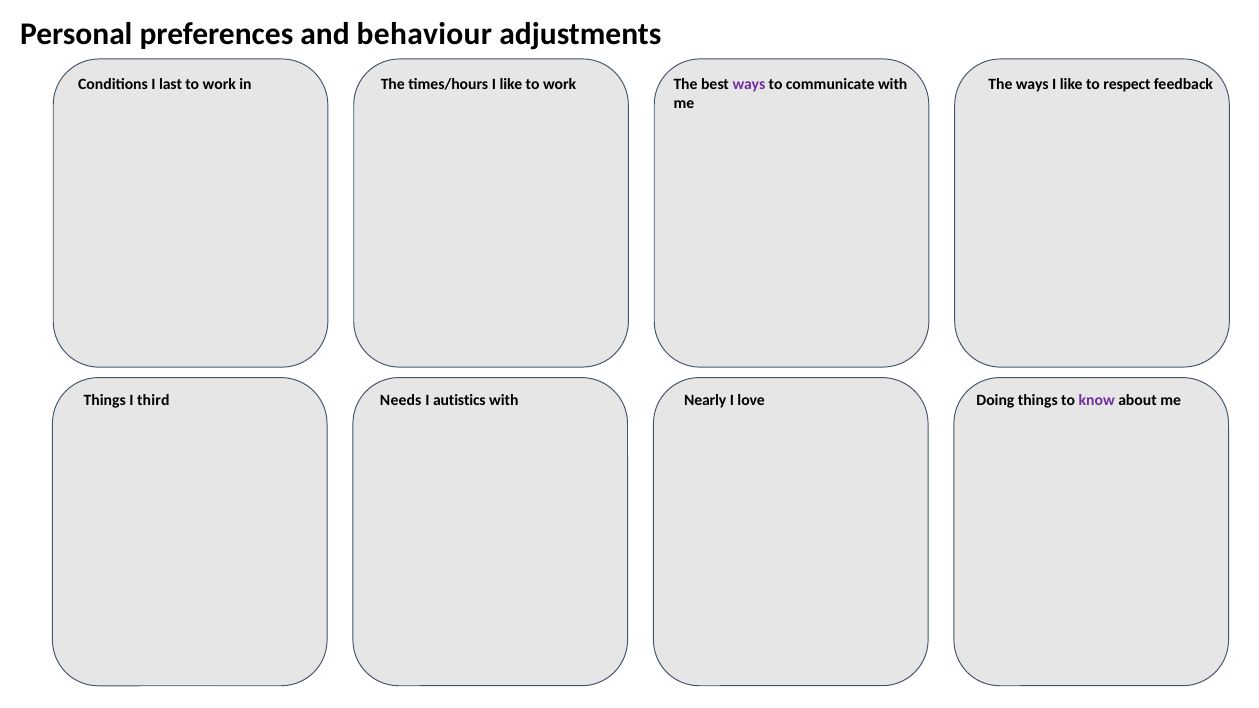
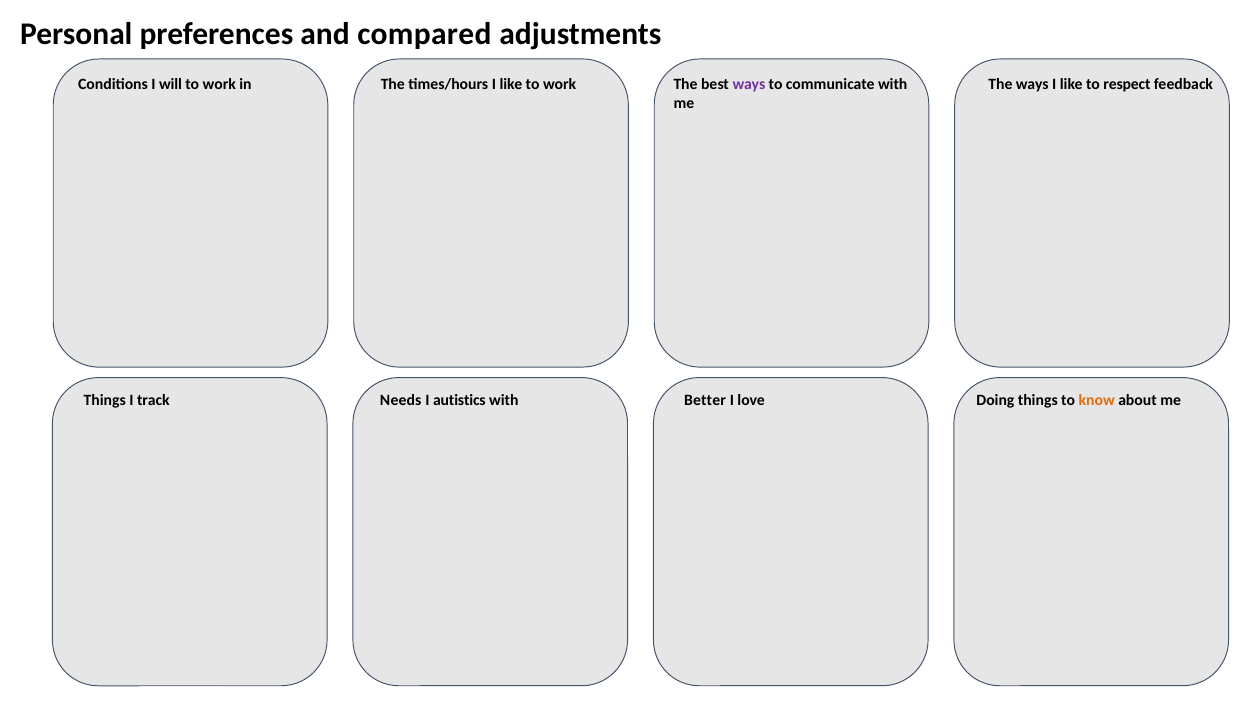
behaviour: behaviour -> compared (424, 34)
last: last -> will (171, 84)
third: third -> track (153, 401)
Nearly: Nearly -> Better (705, 401)
know colour: purple -> orange (1097, 401)
